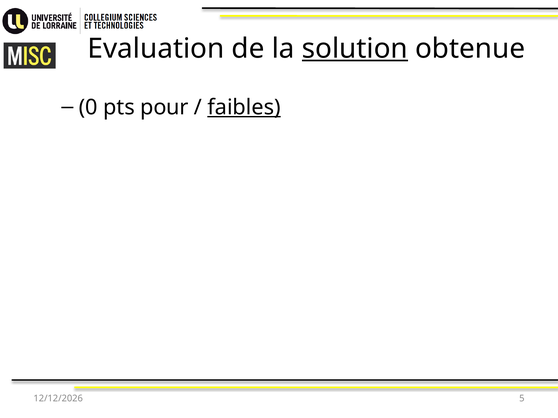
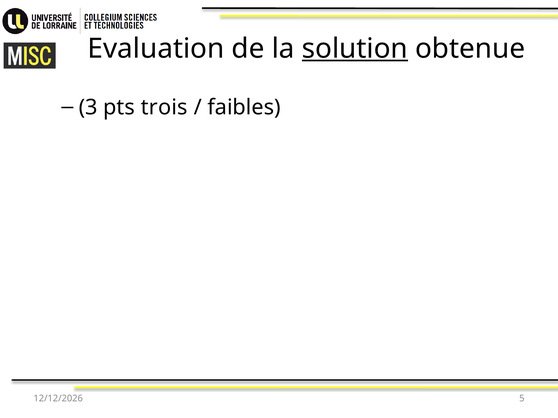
0: 0 -> 3 (88, 107)
pour: pour -> trois (164, 107)
faibles underline: present -> none (244, 107)
